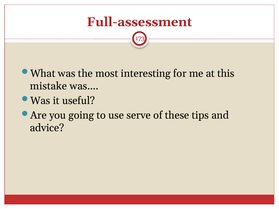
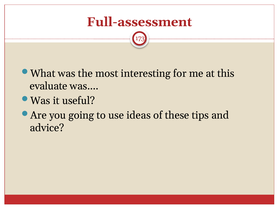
mistake: mistake -> evaluate (49, 86)
serve: serve -> ideas (139, 115)
